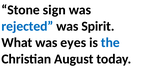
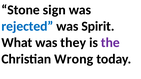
eyes: eyes -> they (73, 43)
the colour: blue -> purple (110, 43)
August: August -> Wrong (74, 59)
